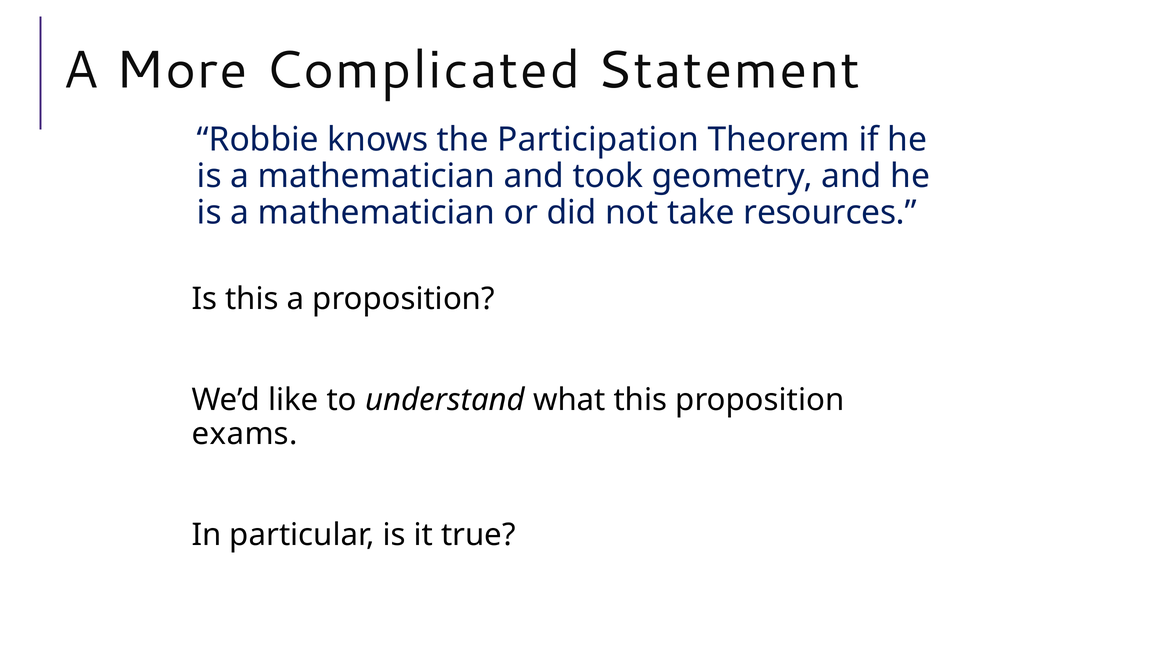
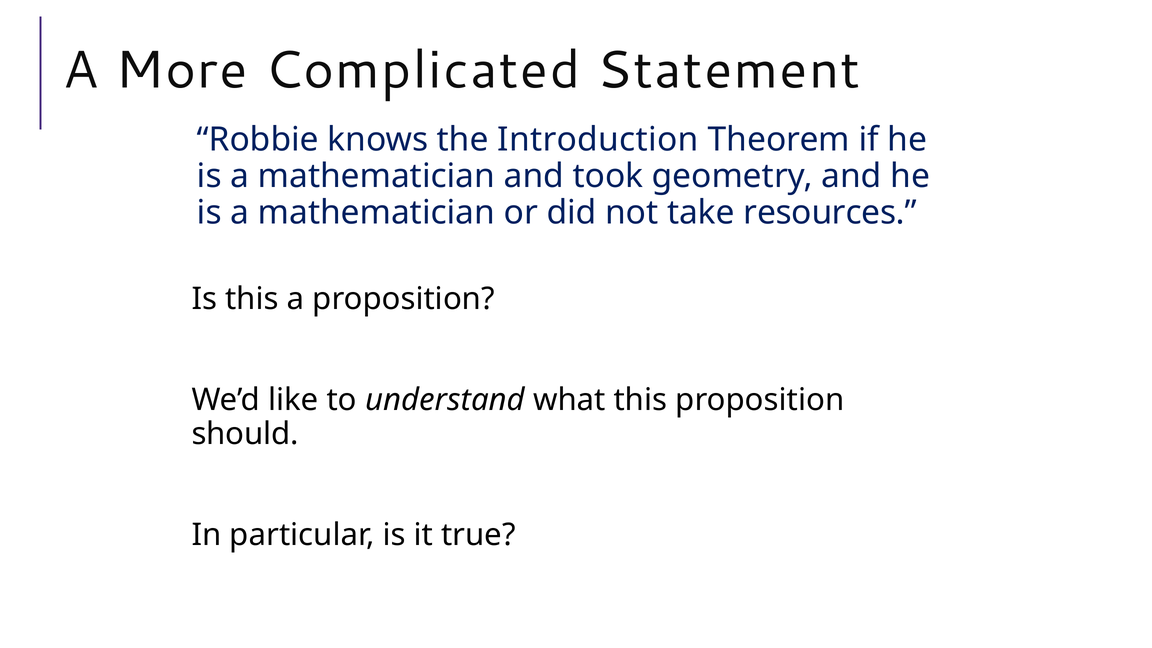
Participation: Participation -> Introduction (598, 140)
exams: exams -> should (245, 434)
